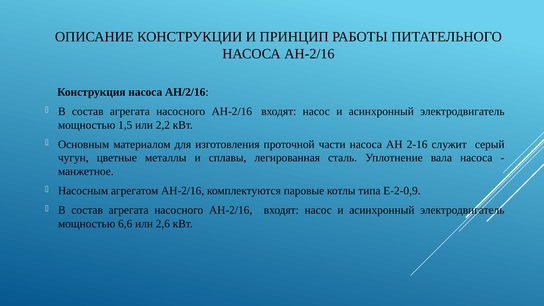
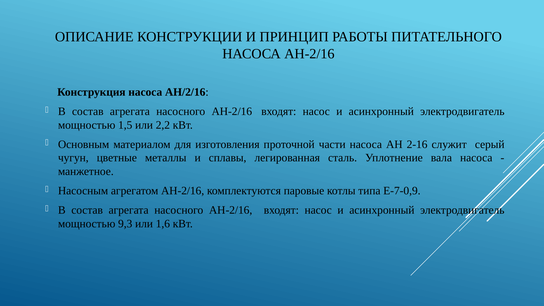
Е-2-0,9: Е-2-0,9 -> Е-7-0,9 (402, 191)
6,6: 6,6 -> 9,3 (125, 224)
2,6: 2,6 -> 1,6 (163, 224)
